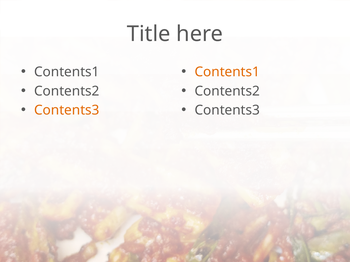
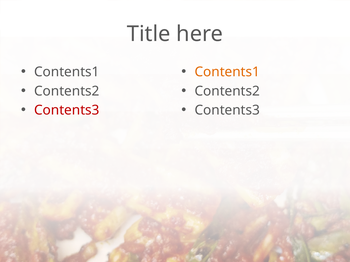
Contents3 colour: orange -> red (67, 110)
